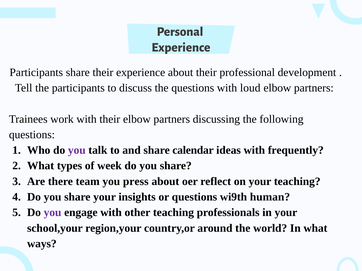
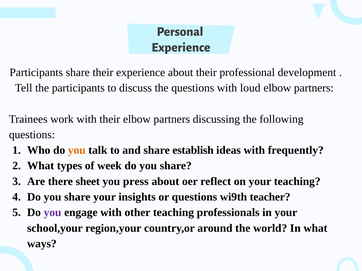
you colour: purple -> orange (77, 150)
calendar: calendar -> establish (193, 150)
team: team -> sheet (88, 182)
human: human -> teacher (270, 197)
